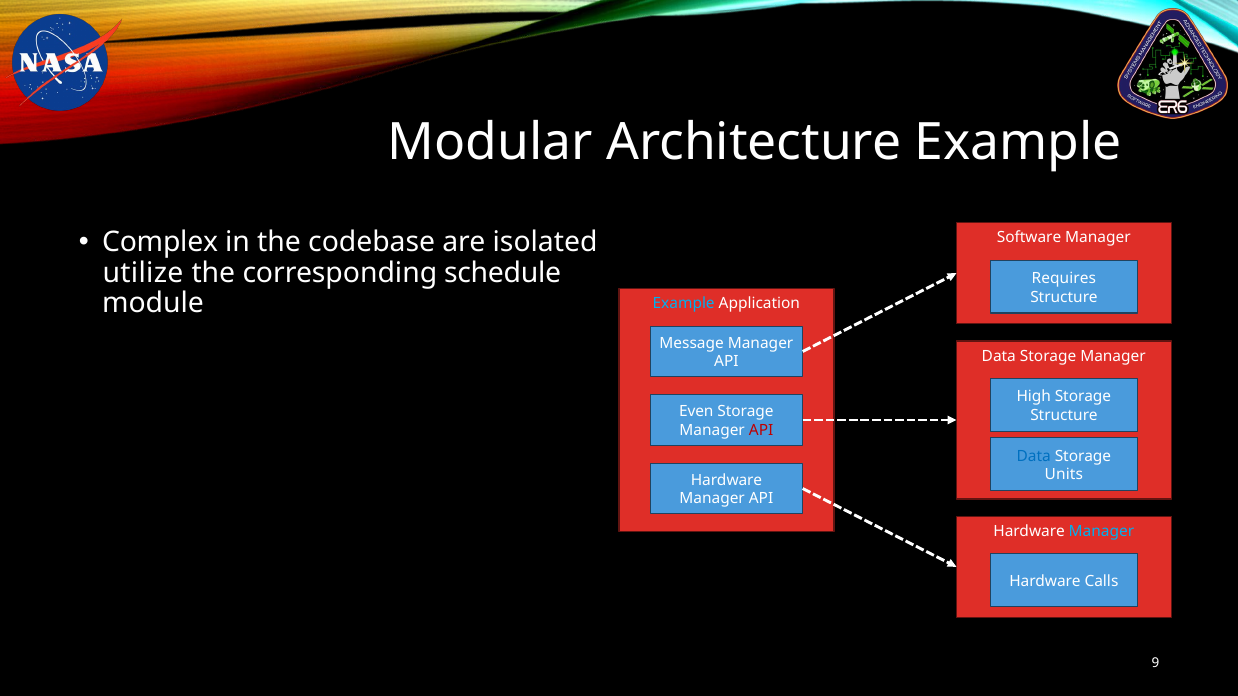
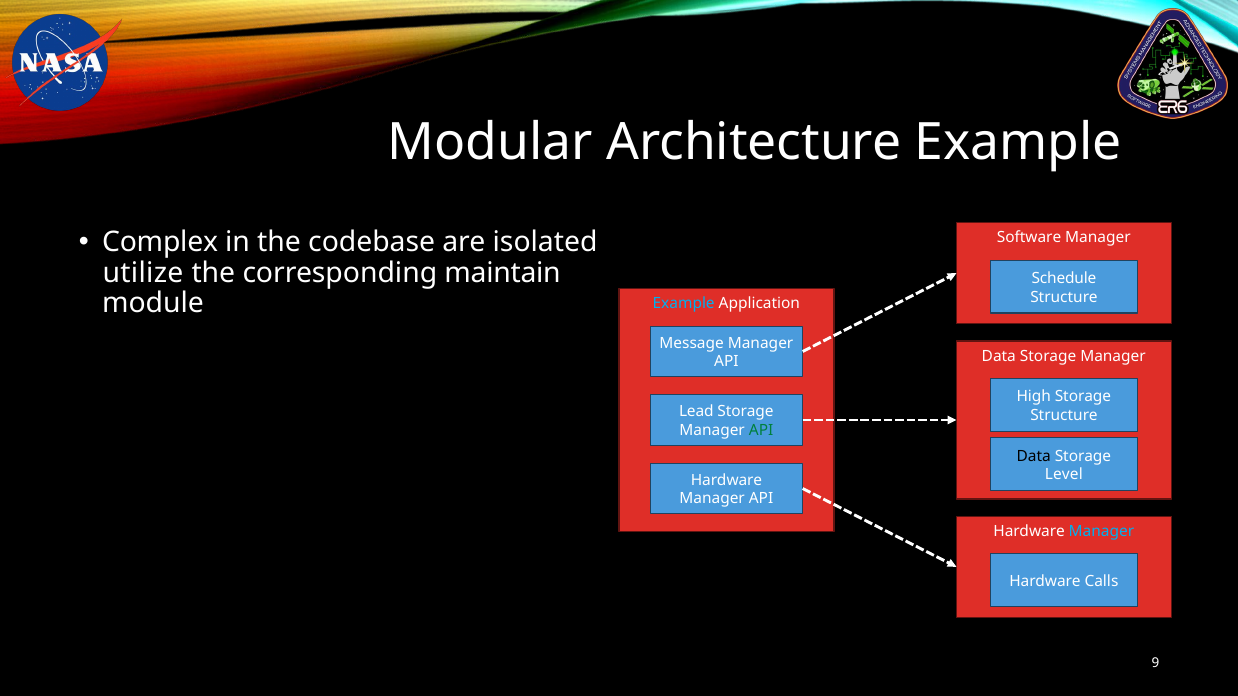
schedule: schedule -> maintain (503, 273)
Requires: Requires -> Schedule (1064, 279)
Even: Even -> Lead (696, 412)
API colour: red -> green (761, 431)
Data colour: blue -> black (1034, 456)
Units: Units -> Level (1064, 475)
